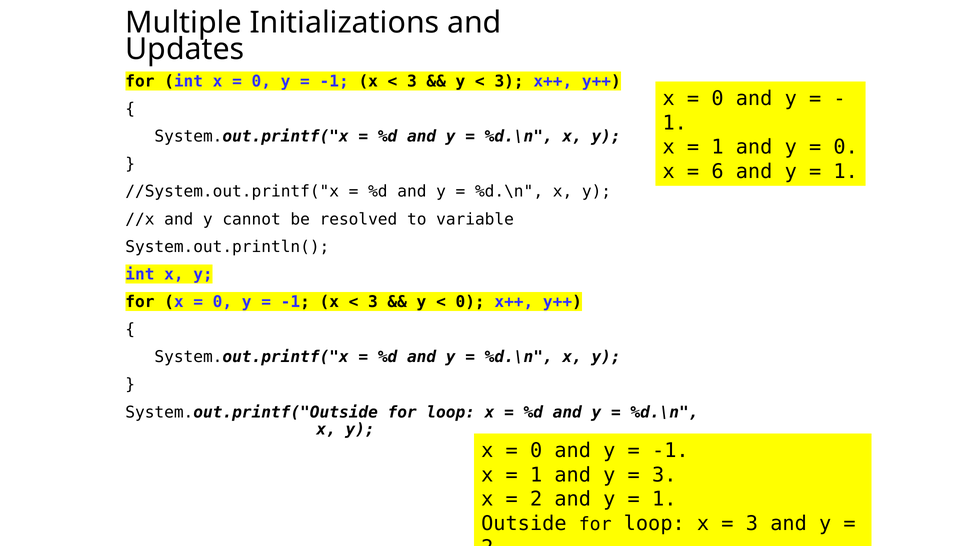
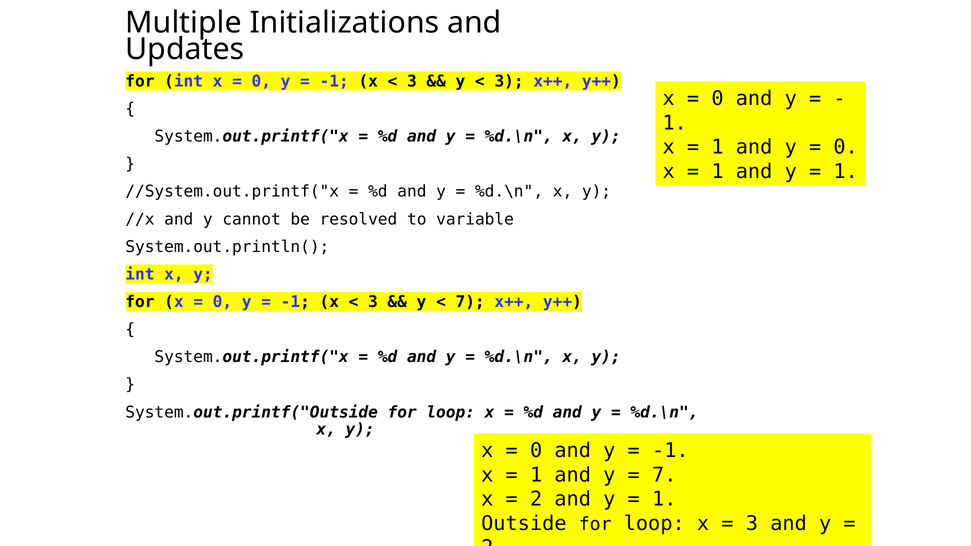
6: 6 -> 1 (718, 172)
0: 0 -> 7 (470, 302)
3: 3 -> 7 (664, 475)
